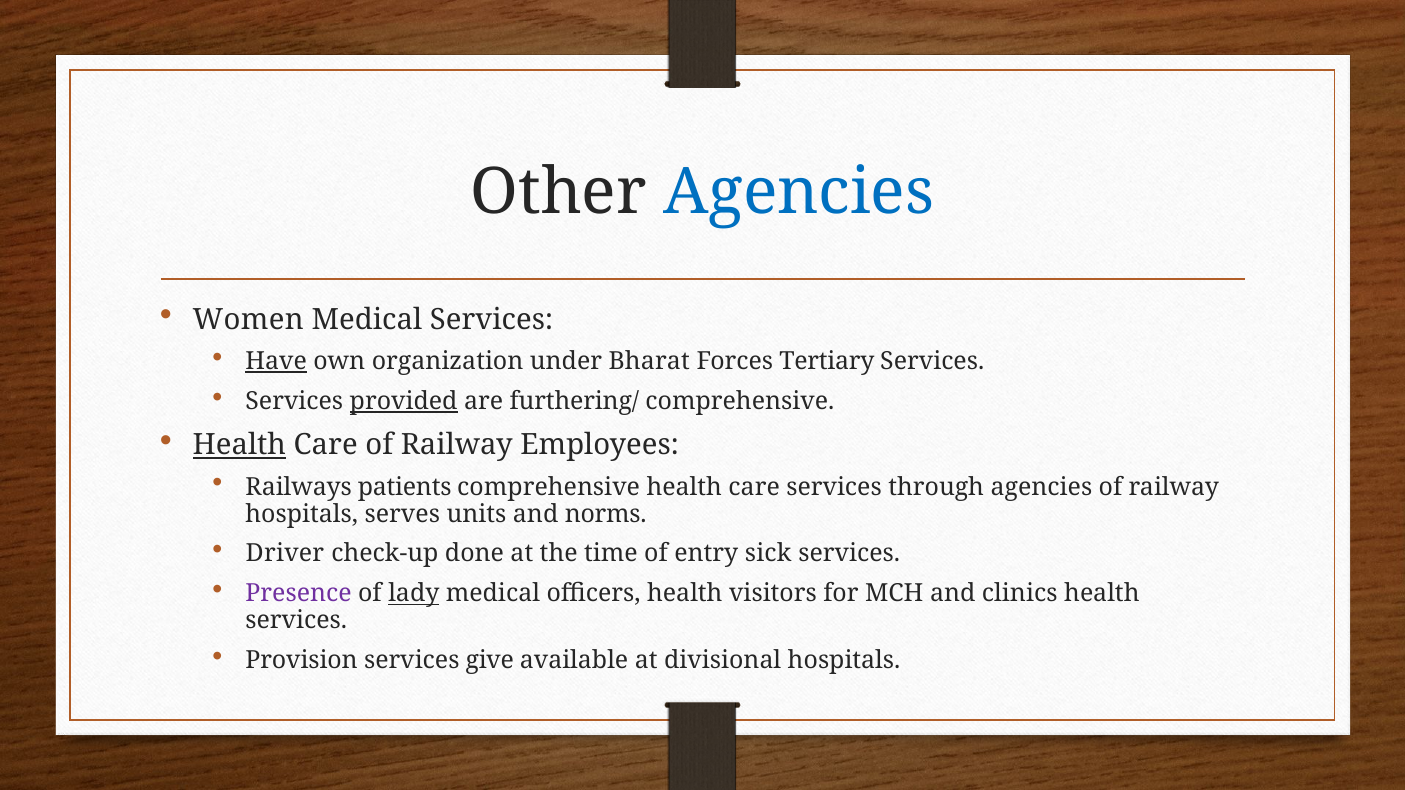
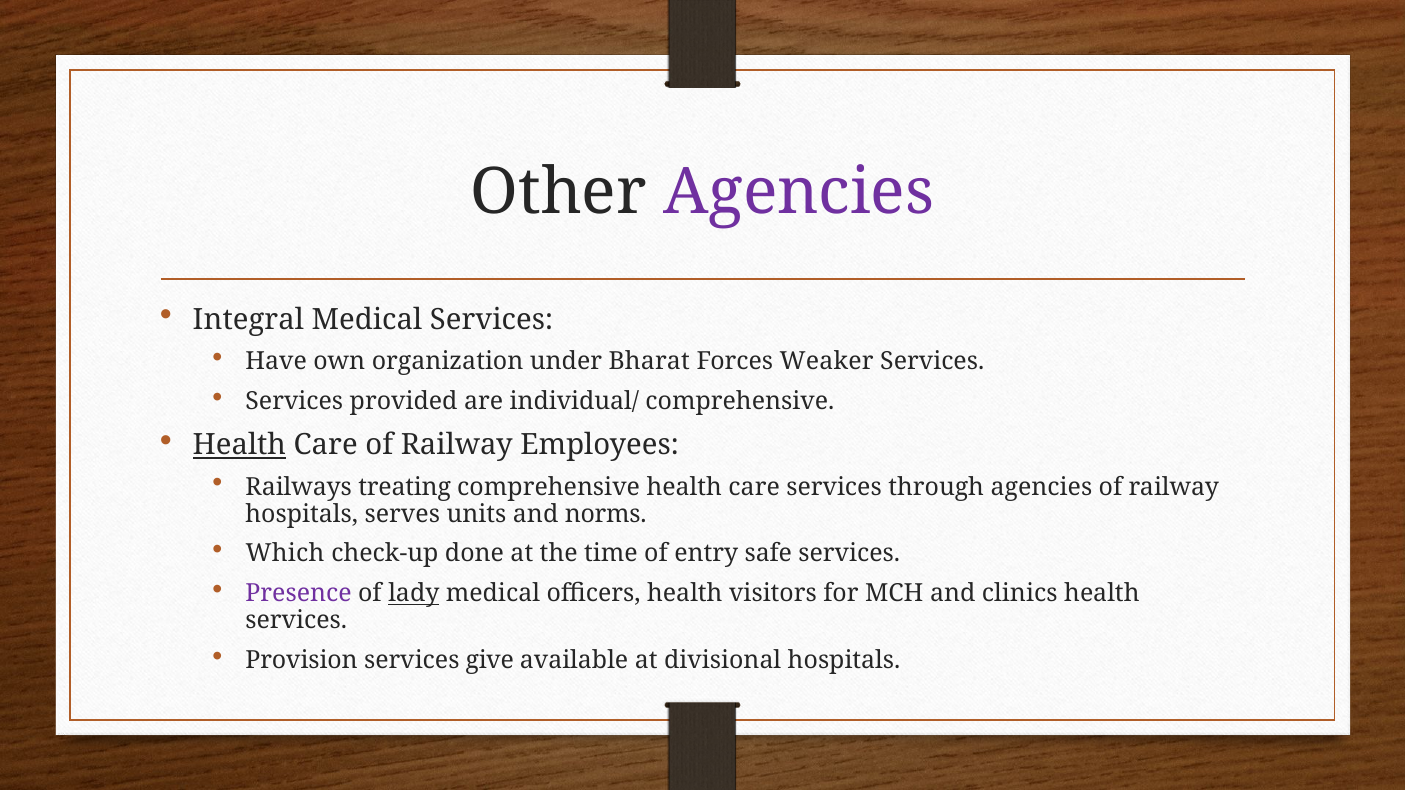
Agencies colour: blue -> purple (799, 193)
Women: Women -> Integral (248, 320)
Have underline: present -> none (276, 361)
Tertiary: Tertiary -> Weaker (827, 361)
provided underline: present -> none (404, 401)
furthering/: furthering/ -> individual/ (574, 401)
patients: patients -> treating (405, 487)
Driver: Driver -> Which (285, 554)
sick: sick -> safe (768, 554)
